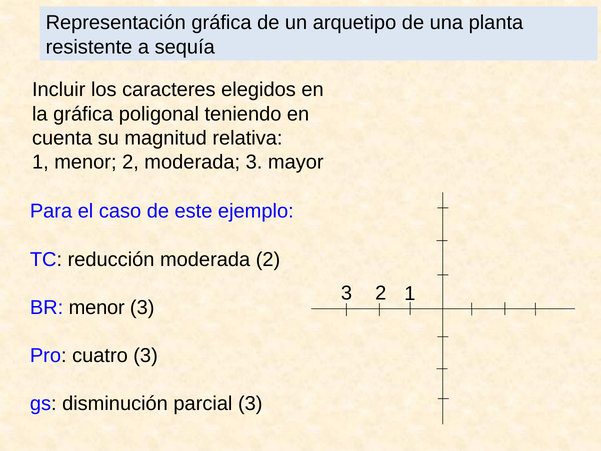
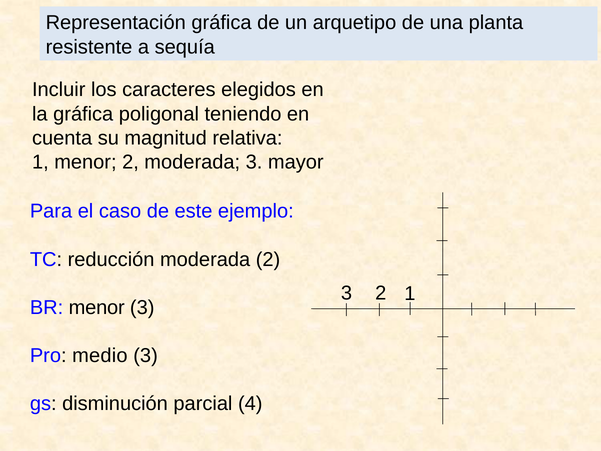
cuatro: cuatro -> medio (100, 355)
parcial 3: 3 -> 4 (250, 404)
